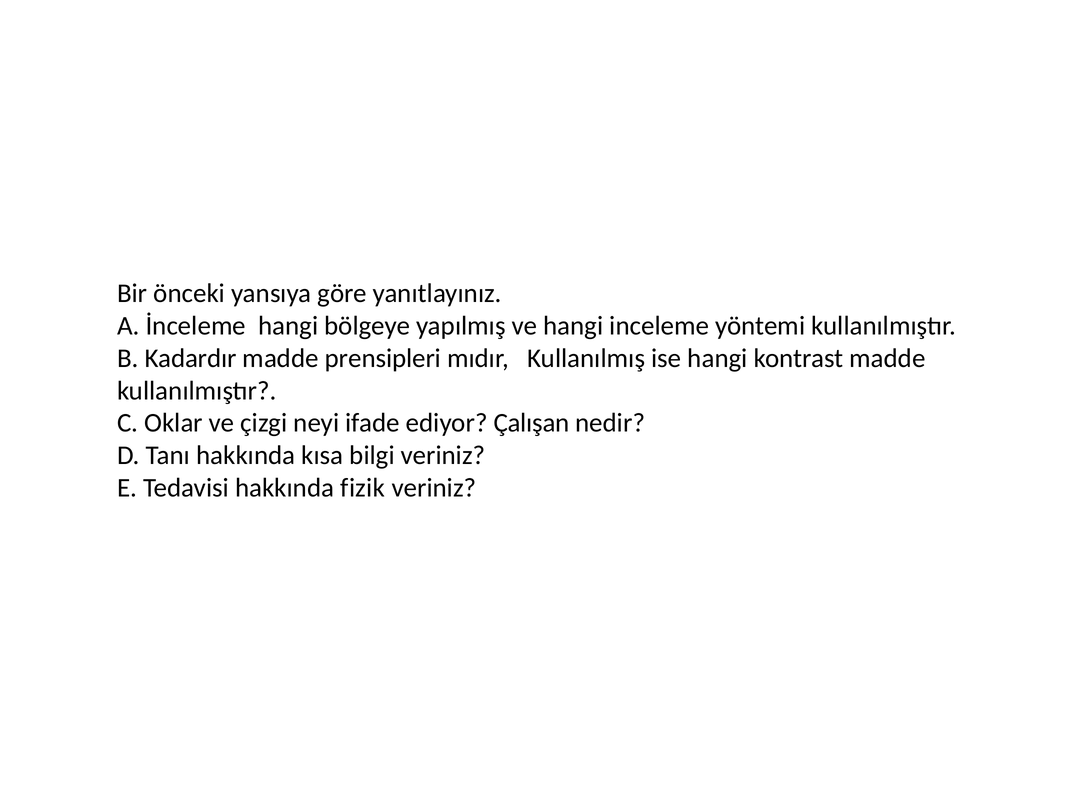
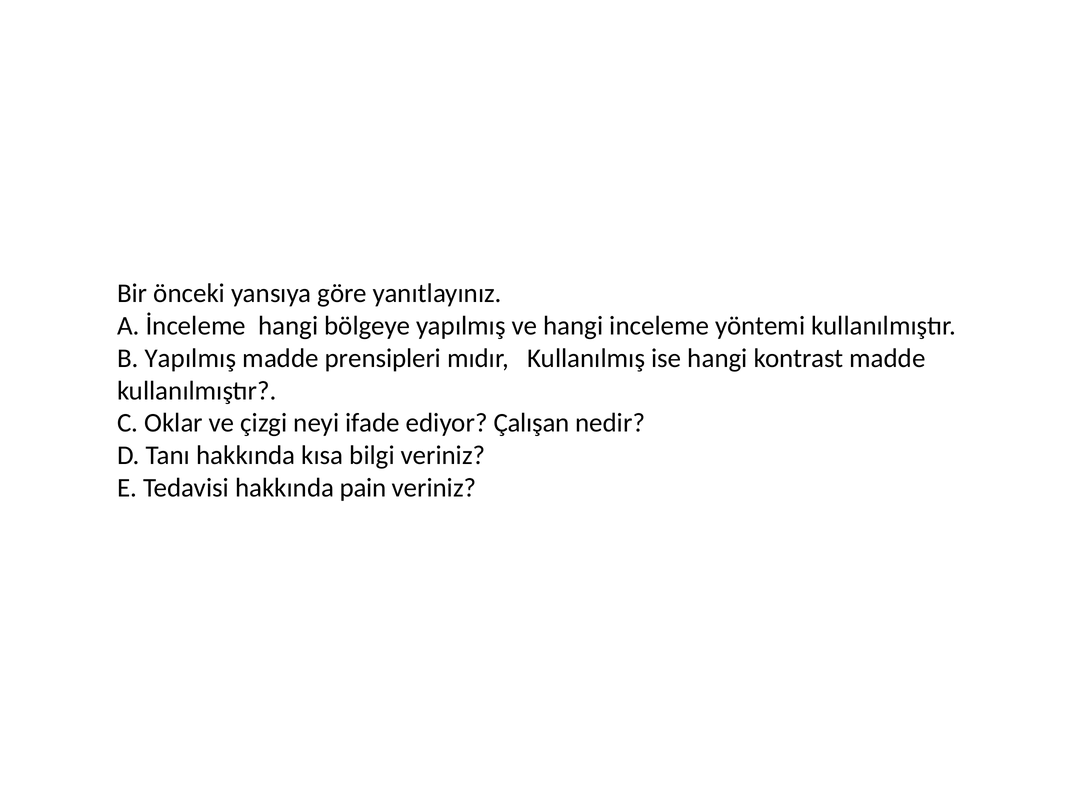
B Kadardır: Kadardır -> Yapılmış (190, 358)
fizik: fizik -> pain (363, 488)
